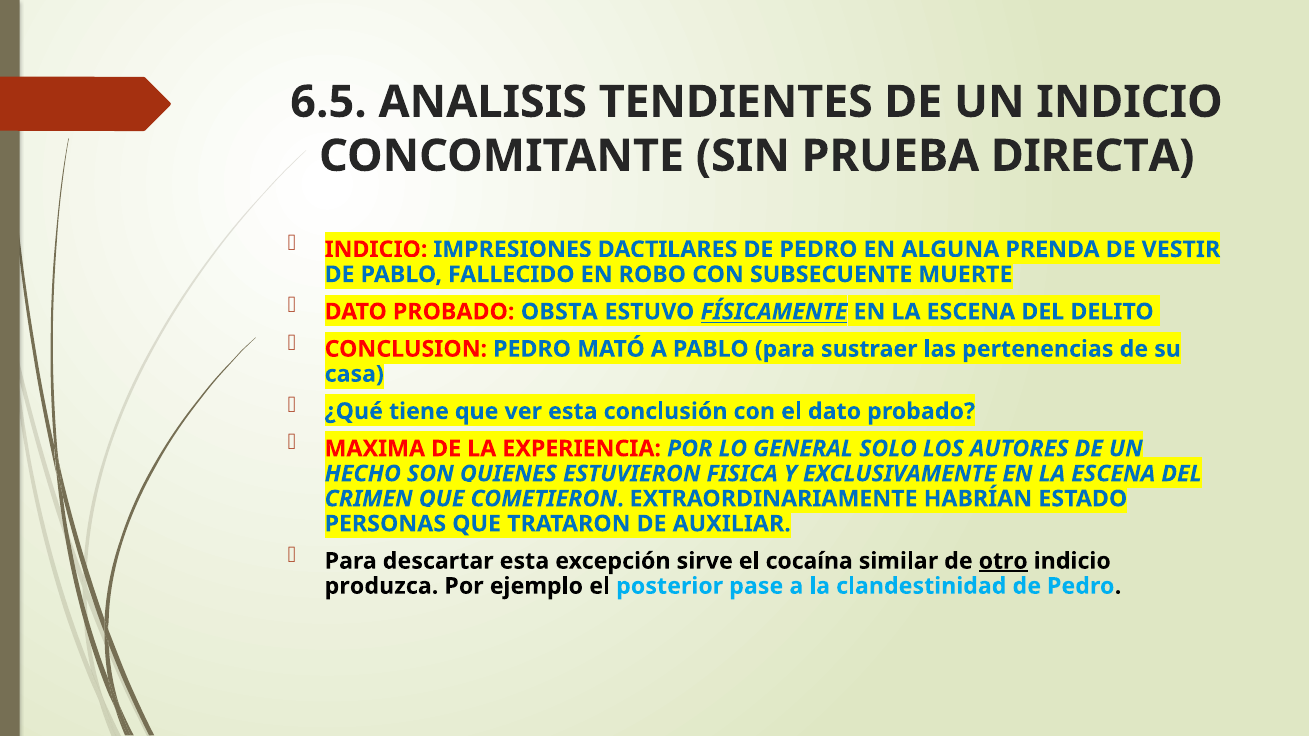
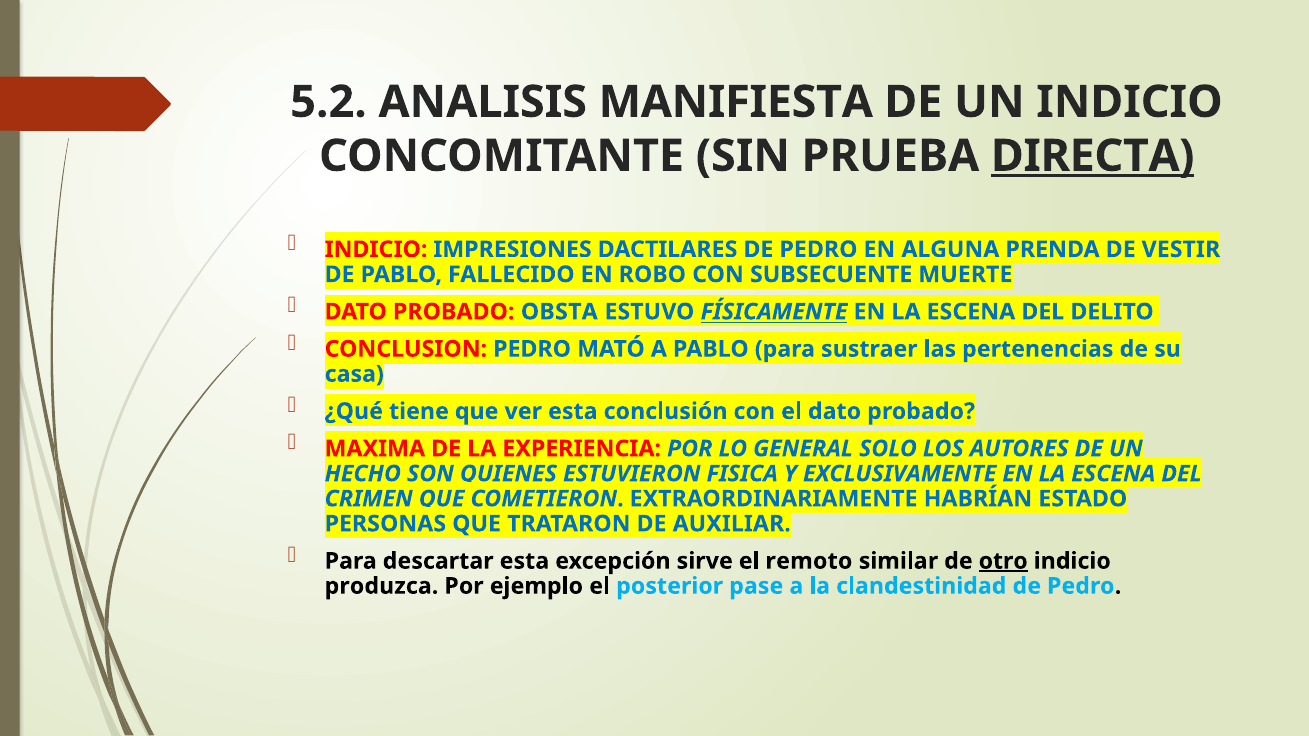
6.5: 6.5 -> 5.2 (329, 102)
TENDIENTES: TENDIENTES -> MANIFIESTA (736, 102)
DIRECTA underline: none -> present (1093, 156)
cocaína: cocaína -> remoto (809, 561)
